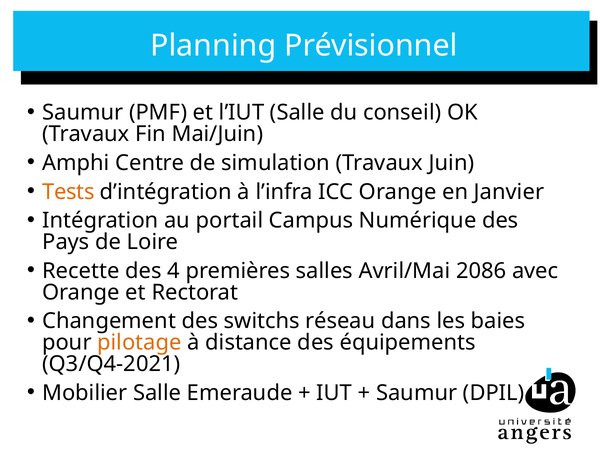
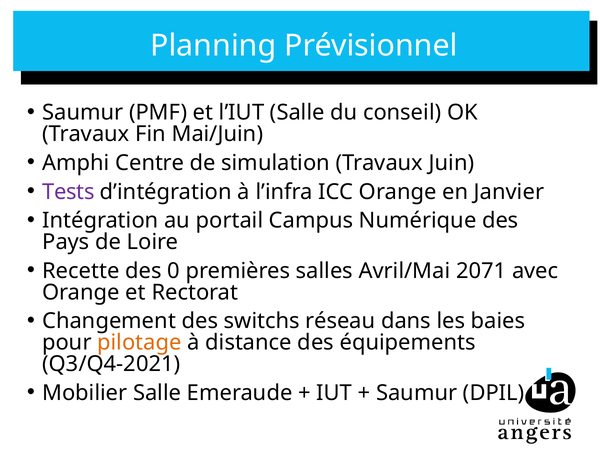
Tests colour: orange -> purple (68, 192)
4: 4 -> 0 (174, 271)
2086: 2086 -> 2071 (481, 271)
